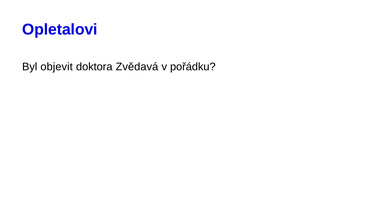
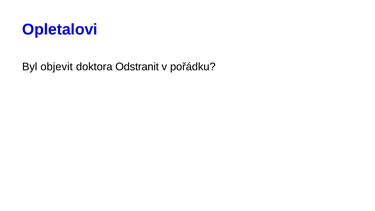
Zvědavá: Zvědavá -> Odstranit (137, 67)
